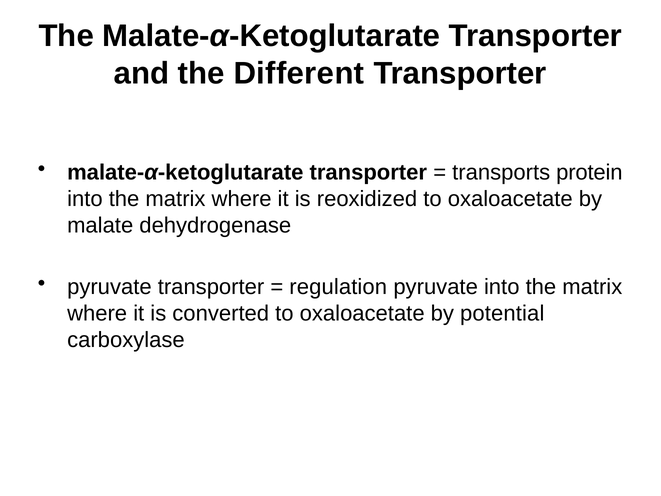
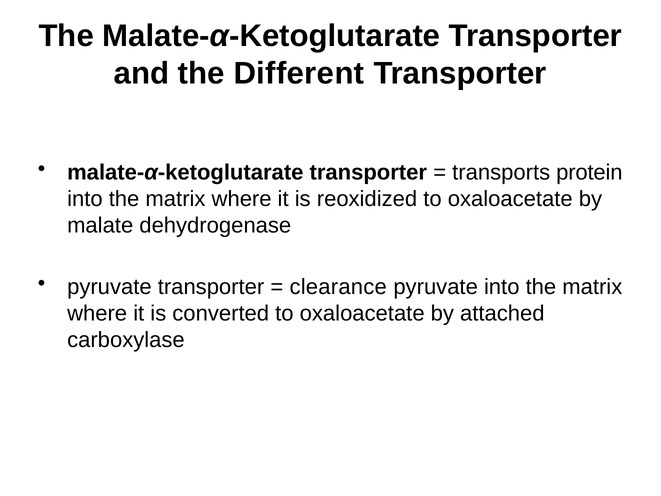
regulation: regulation -> clearance (338, 287)
potential: potential -> attached (502, 313)
